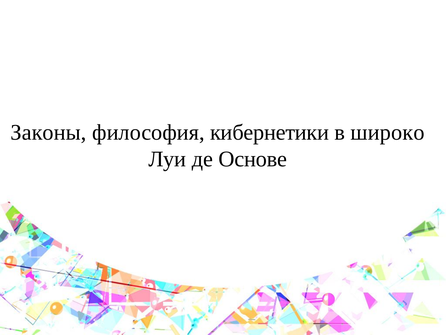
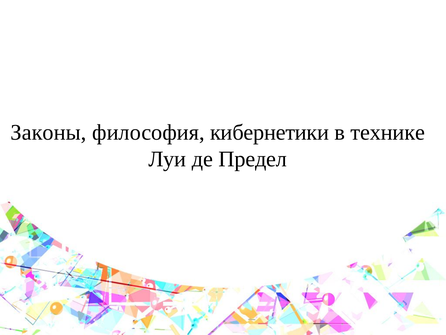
широко: широко -> технике (388, 132)
Основе: Основе -> Предел (253, 159)
